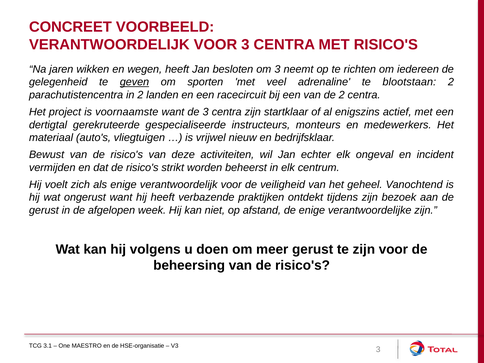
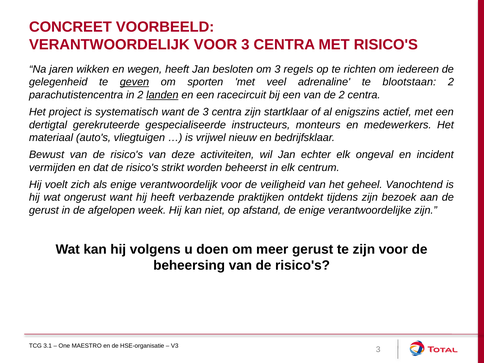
neemt: neemt -> regels (298, 69)
landen underline: none -> present (162, 95)
voornaamste: voornaamste -> systematisch (127, 112)
